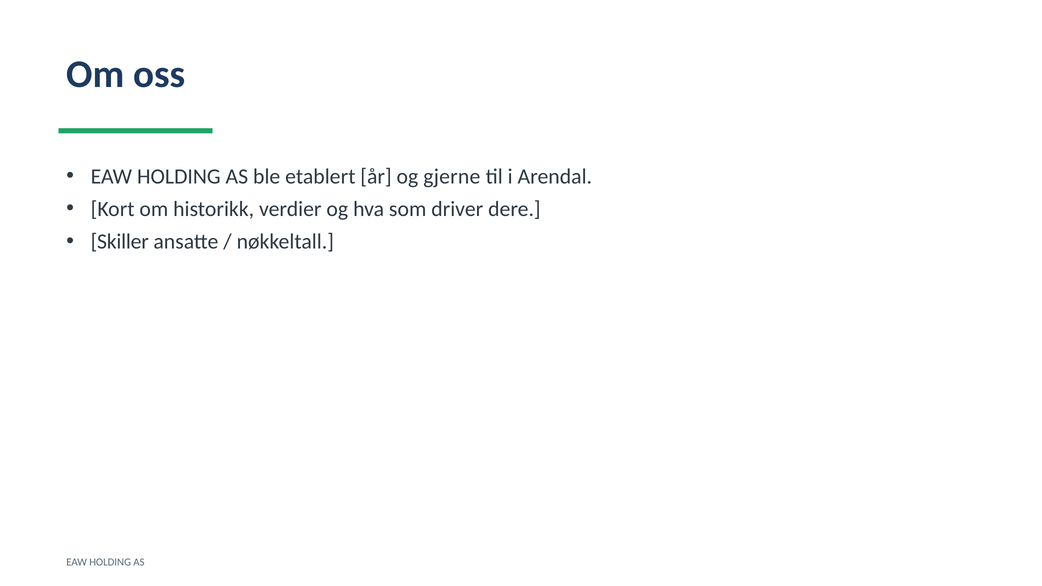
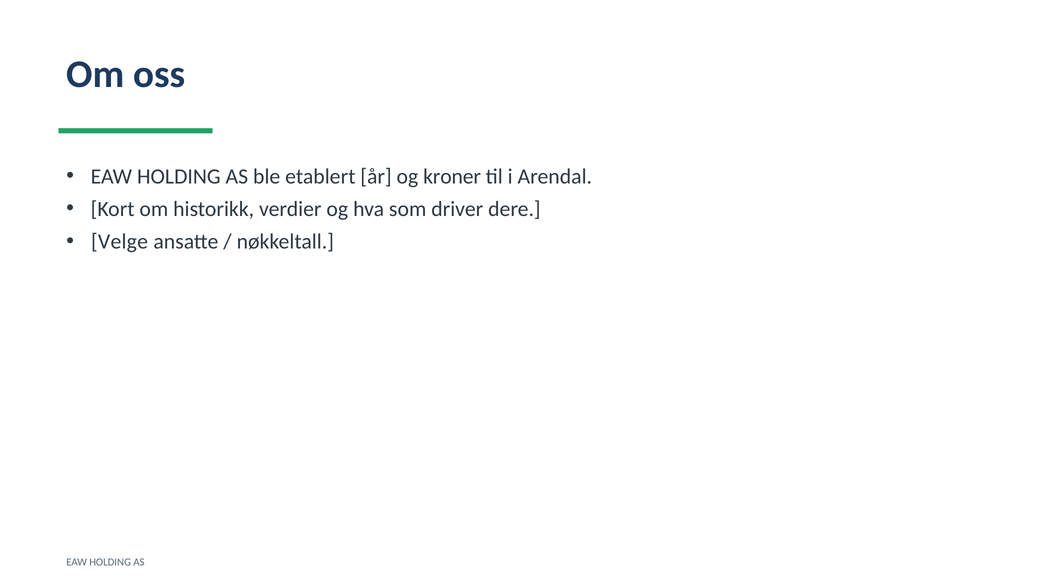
gjerne: gjerne -> kroner (452, 176)
Skiller: Skiller -> Velge (120, 242)
